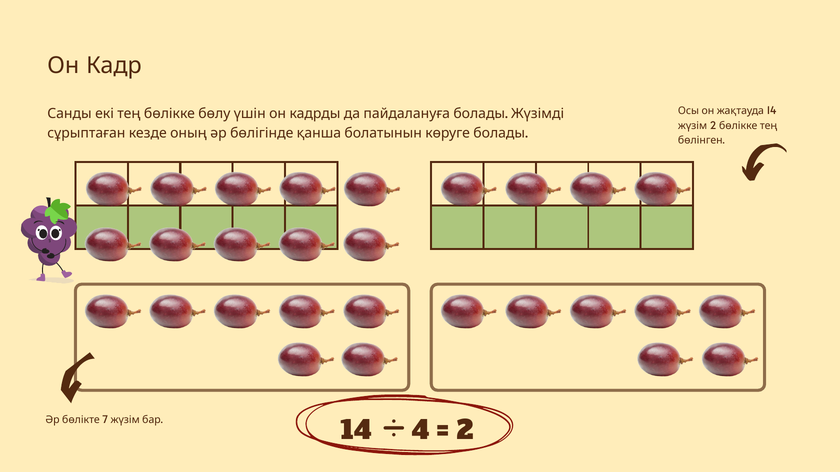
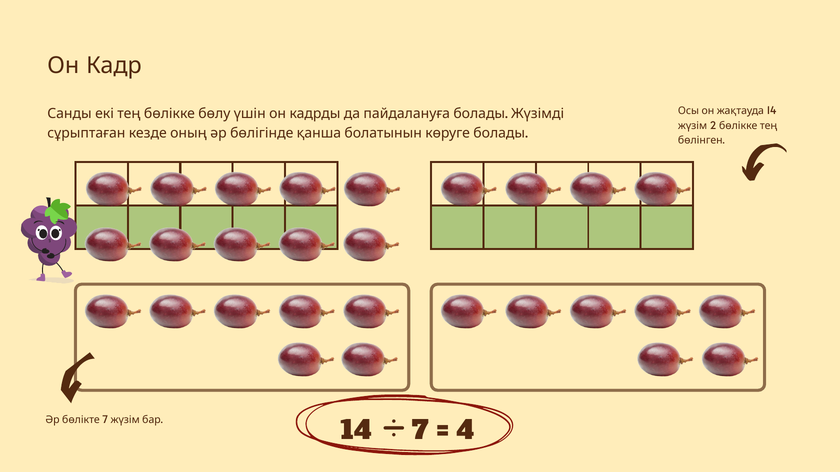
14 4: 4 -> 7 (420, 431)
2: 2 -> 4 (465, 431)
